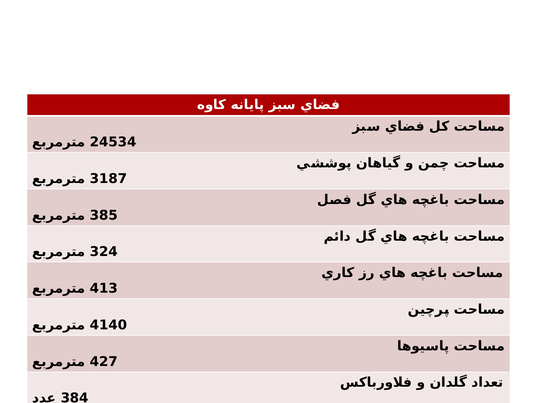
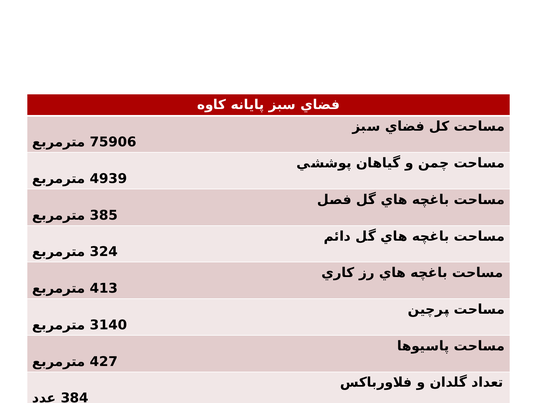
24534: 24534 -> 75906 (113, 142)
3187: 3187 -> 4939 (109, 179)
4140: 4140 -> 3140 (109, 325)
